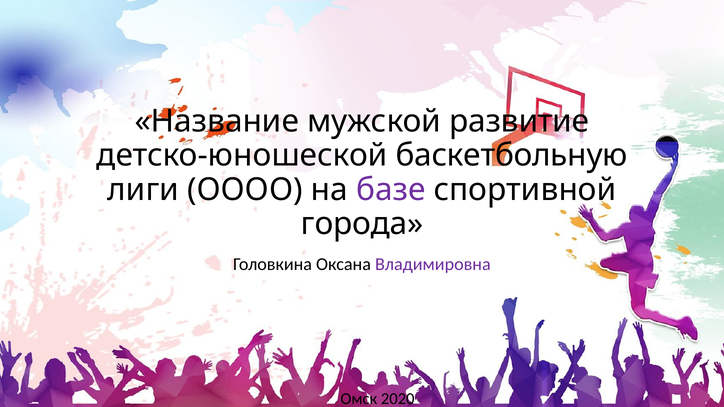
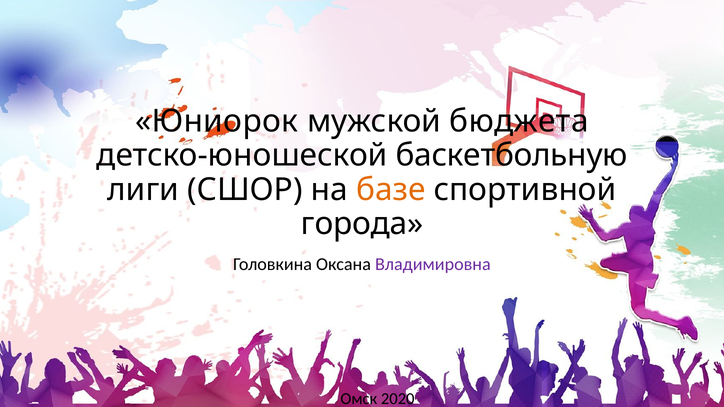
Название: Название -> Юниорок (217, 121)
развитие: развитие -> бюджета (519, 121)
ОООО: ОООО -> СШОР (245, 190)
базе colour: purple -> orange (391, 190)
